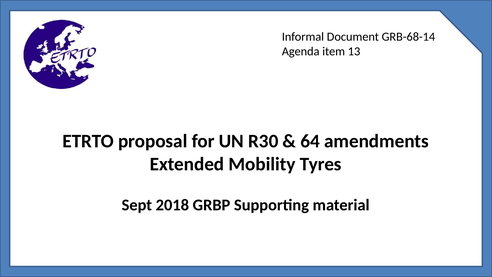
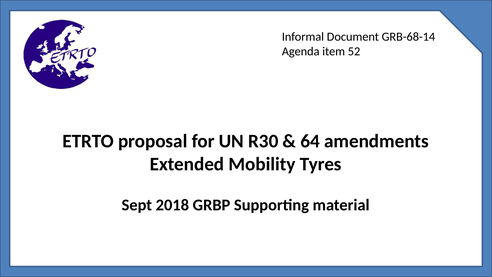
13: 13 -> 52 (354, 51)
